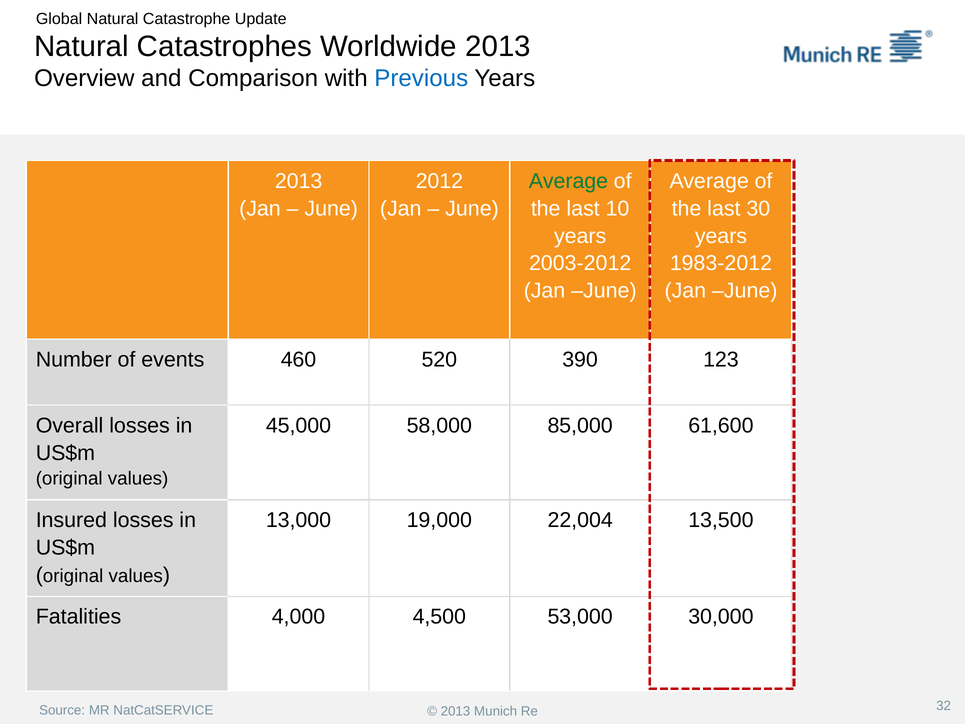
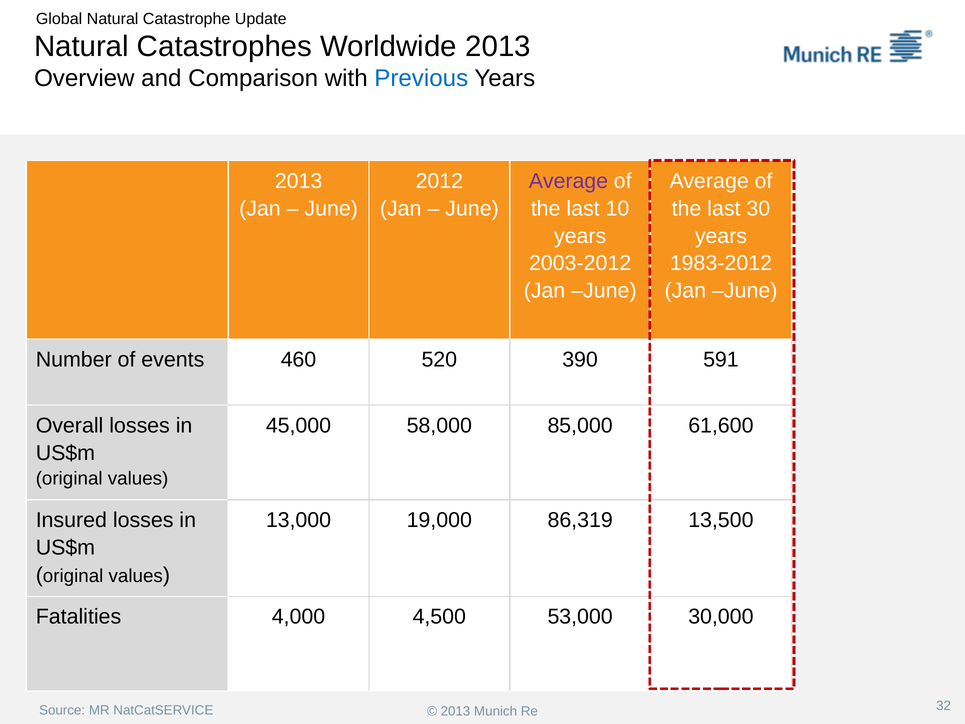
Average colour: green -> purple (568, 181)
123: 123 -> 591 (721, 359)
22,004: 22,004 -> 86,319 (580, 520)
